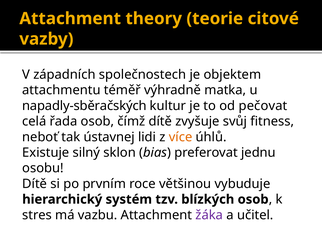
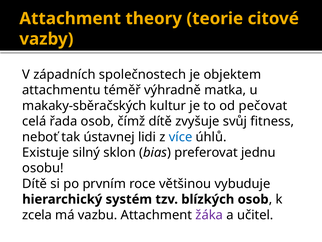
napadly-sběračských: napadly-sběračských -> makaky-sběračských (84, 106)
více colour: orange -> blue (181, 137)
stres: stres -> zcela (37, 215)
